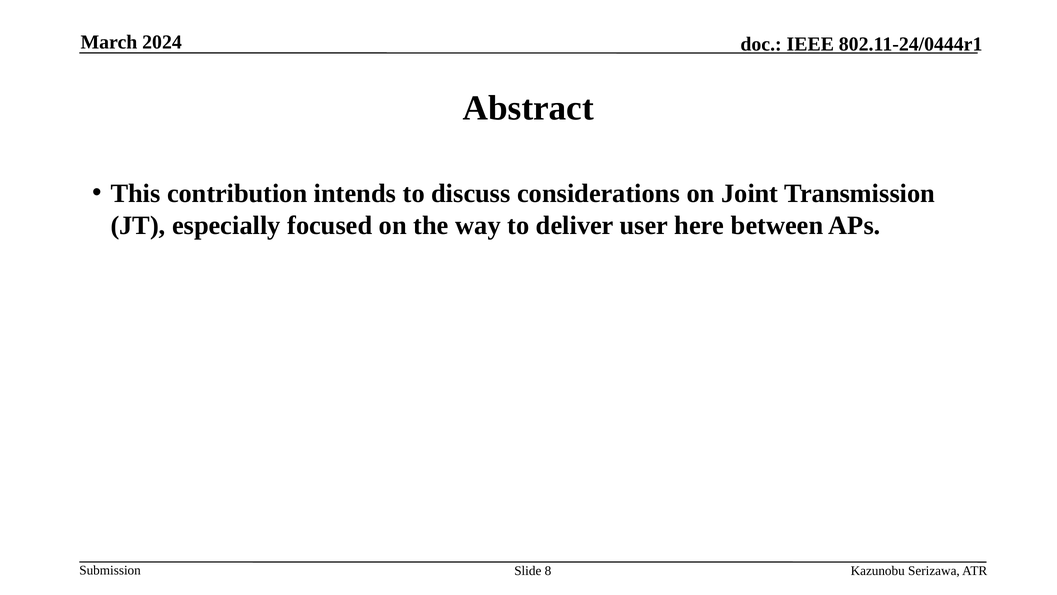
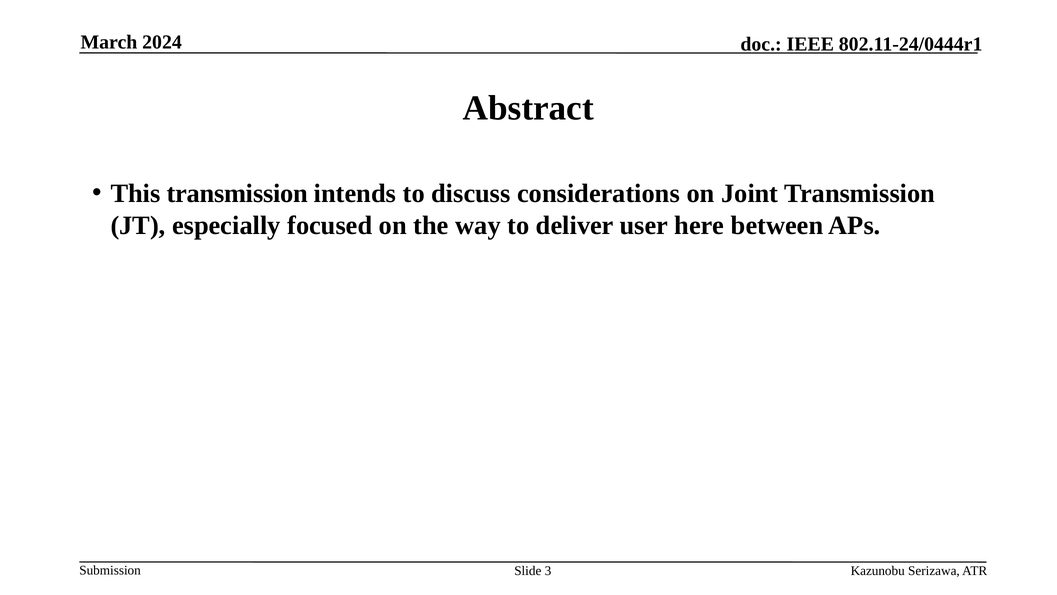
This contribution: contribution -> transmission (237, 193)
8: 8 -> 3 (548, 570)
